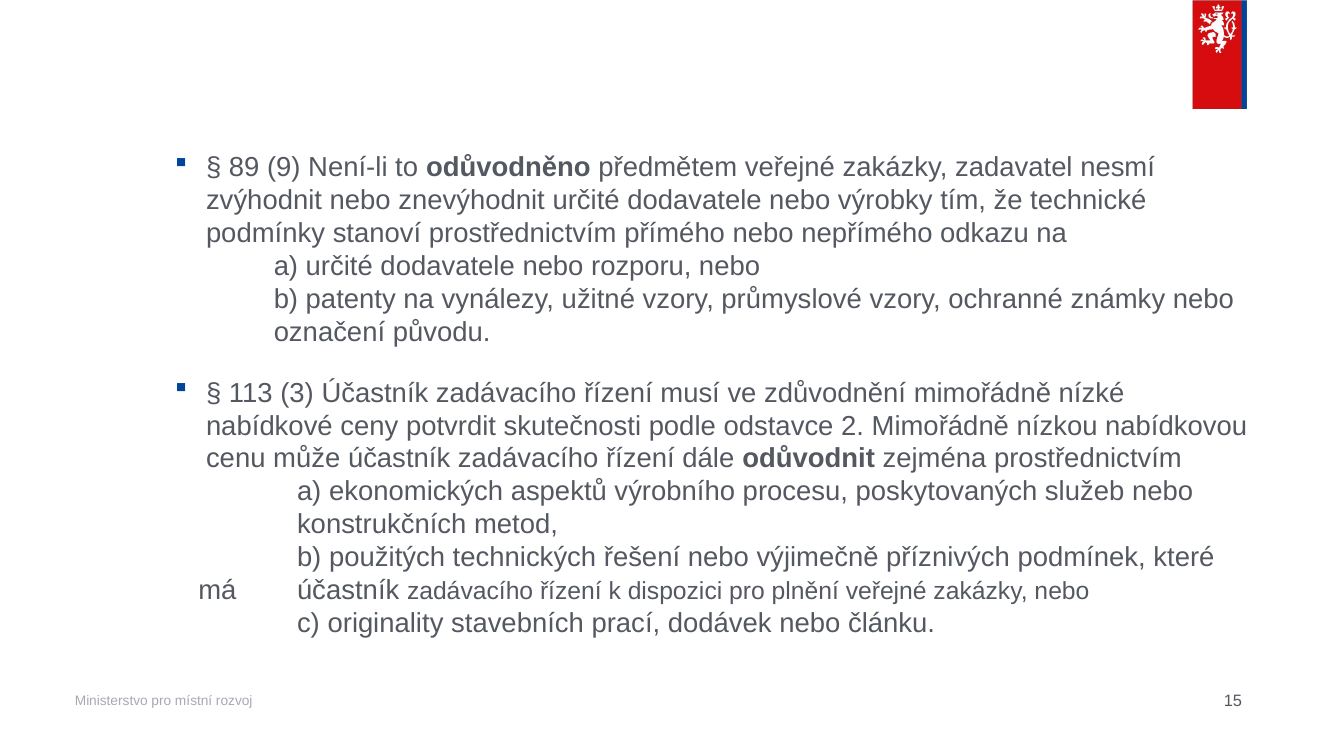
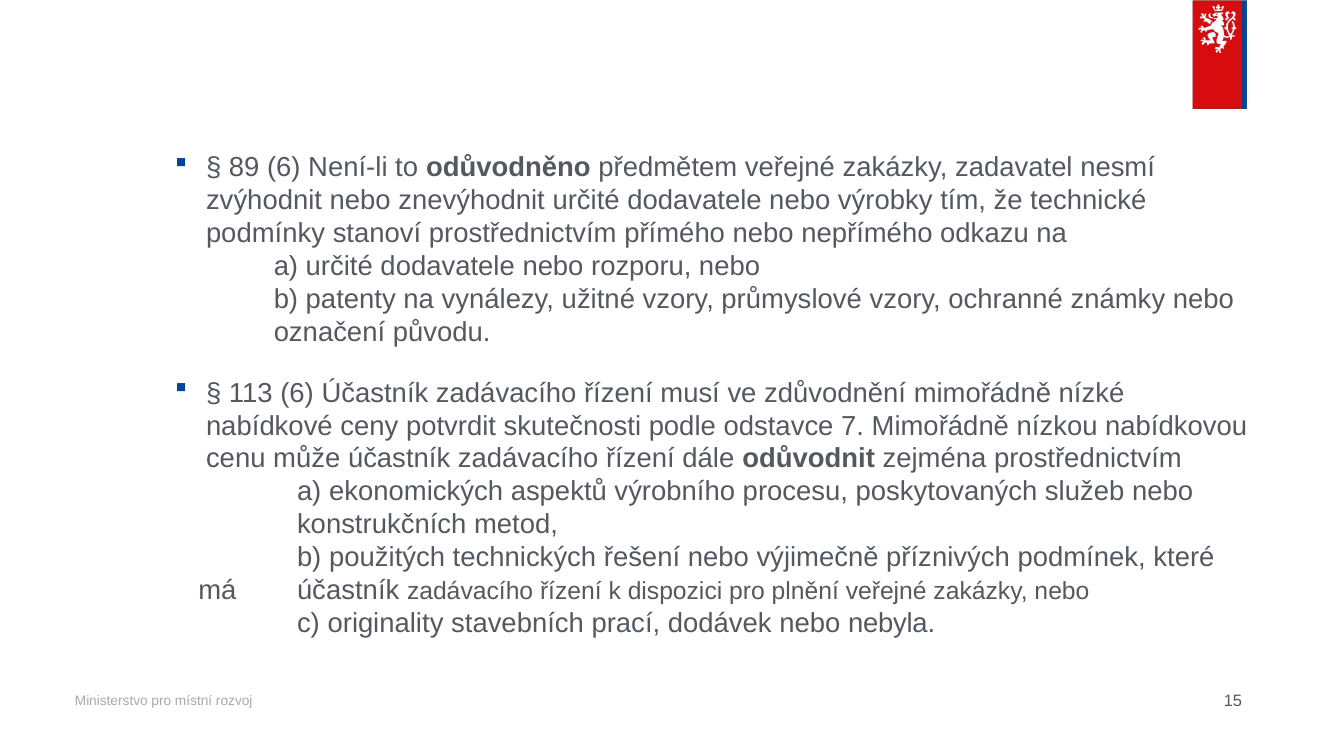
89 9: 9 -> 6 (284, 168)
113 3: 3 -> 6 (297, 393)
2: 2 -> 7 (852, 426)
článku: článku -> nebyla (892, 623)
